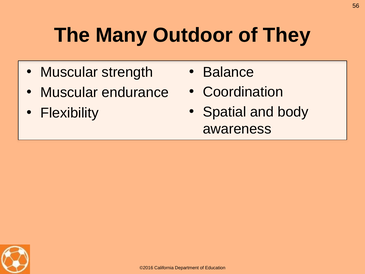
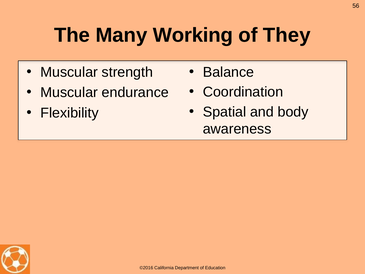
Outdoor: Outdoor -> Working (193, 35)
